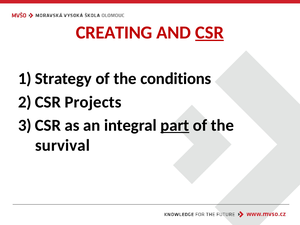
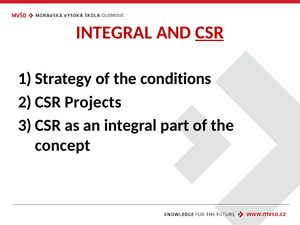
CREATING: CREATING -> INTEGRAL (114, 33)
part underline: present -> none (175, 125)
survival: survival -> concept (63, 145)
